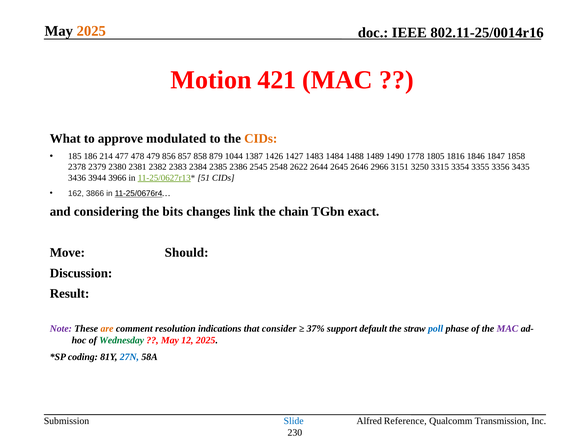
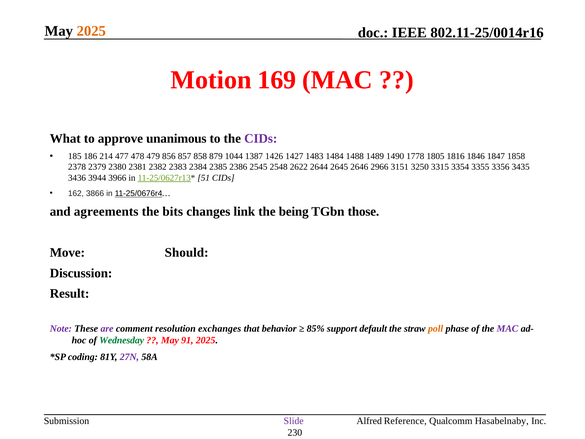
421: 421 -> 169 (277, 80)
modulated: modulated -> unanimous (176, 138)
CIDs colour: orange -> purple (261, 138)
considering: considering -> agreements (106, 212)
chain: chain -> being (294, 212)
exact: exact -> those (363, 212)
are colour: orange -> purple (107, 328)
indications: indications -> exchanges (220, 328)
consider: consider -> behavior (279, 328)
37%: 37% -> 85% (316, 328)
poll colour: blue -> orange (436, 328)
12: 12 -> 91 (187, 340)
27N colour: blue -> purple (129, 357)
Slide colour: blue -> purple (294, 421)
Transmission: Transmission -> Hasabelnaby (502, 421)
